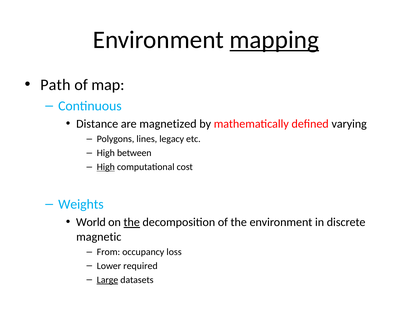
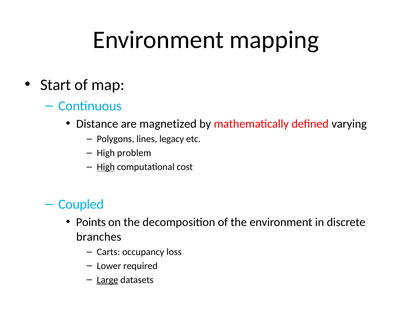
mapping underline: present -> none (274, 40)
Path: Path -> Start (56, 85)
between: between -> problem (134, 153)
Weights: Weights -> Coupled (81, 204)
World: World -> Points (91, 222)
the underline: present -> none (132, 222)
magnetic: magnetic -> branches (99, 237)
From: From -> Carts (108, 252)
